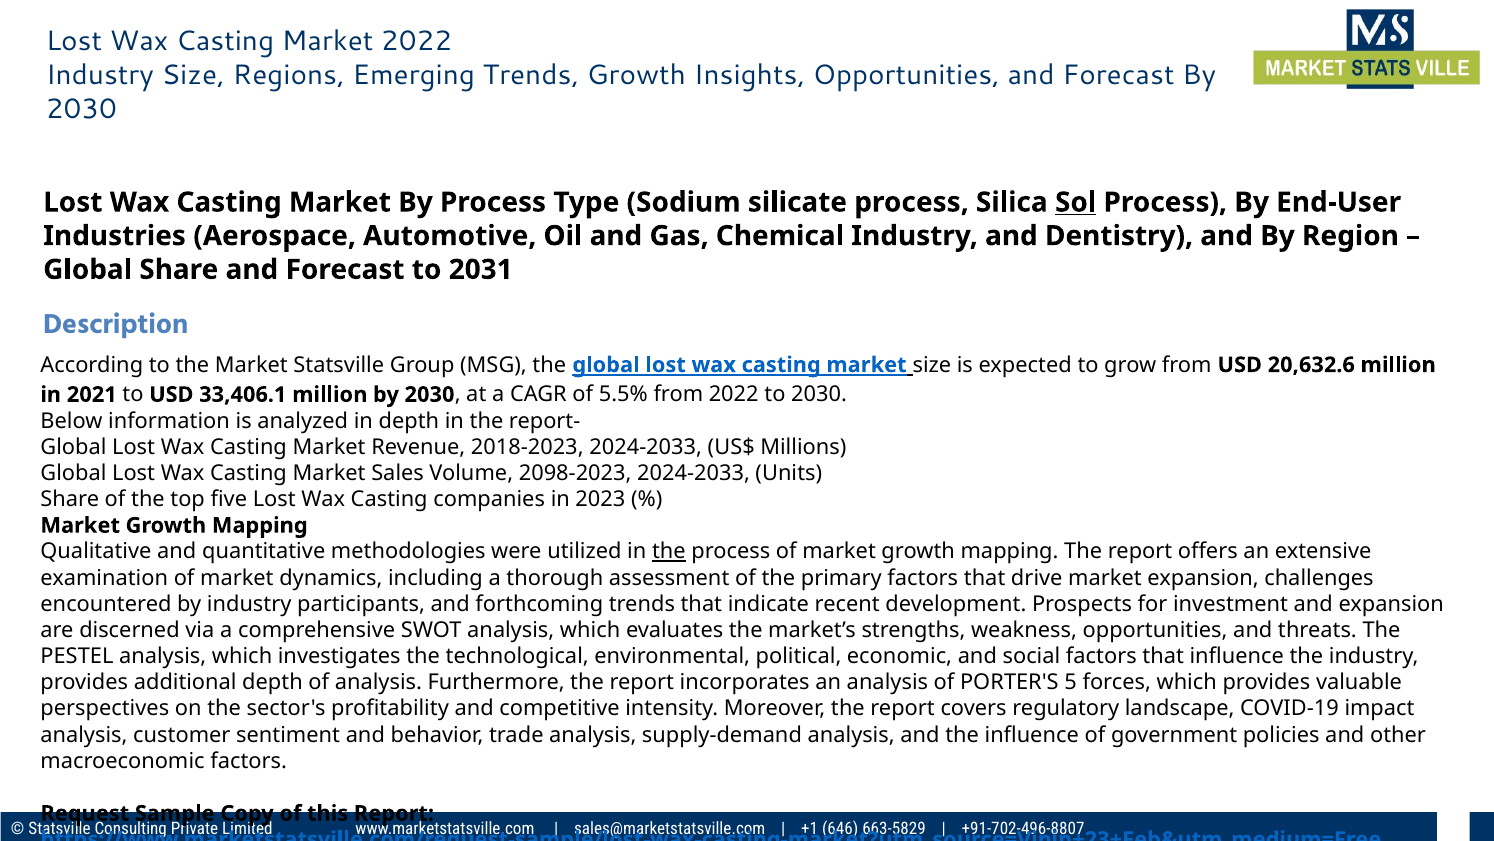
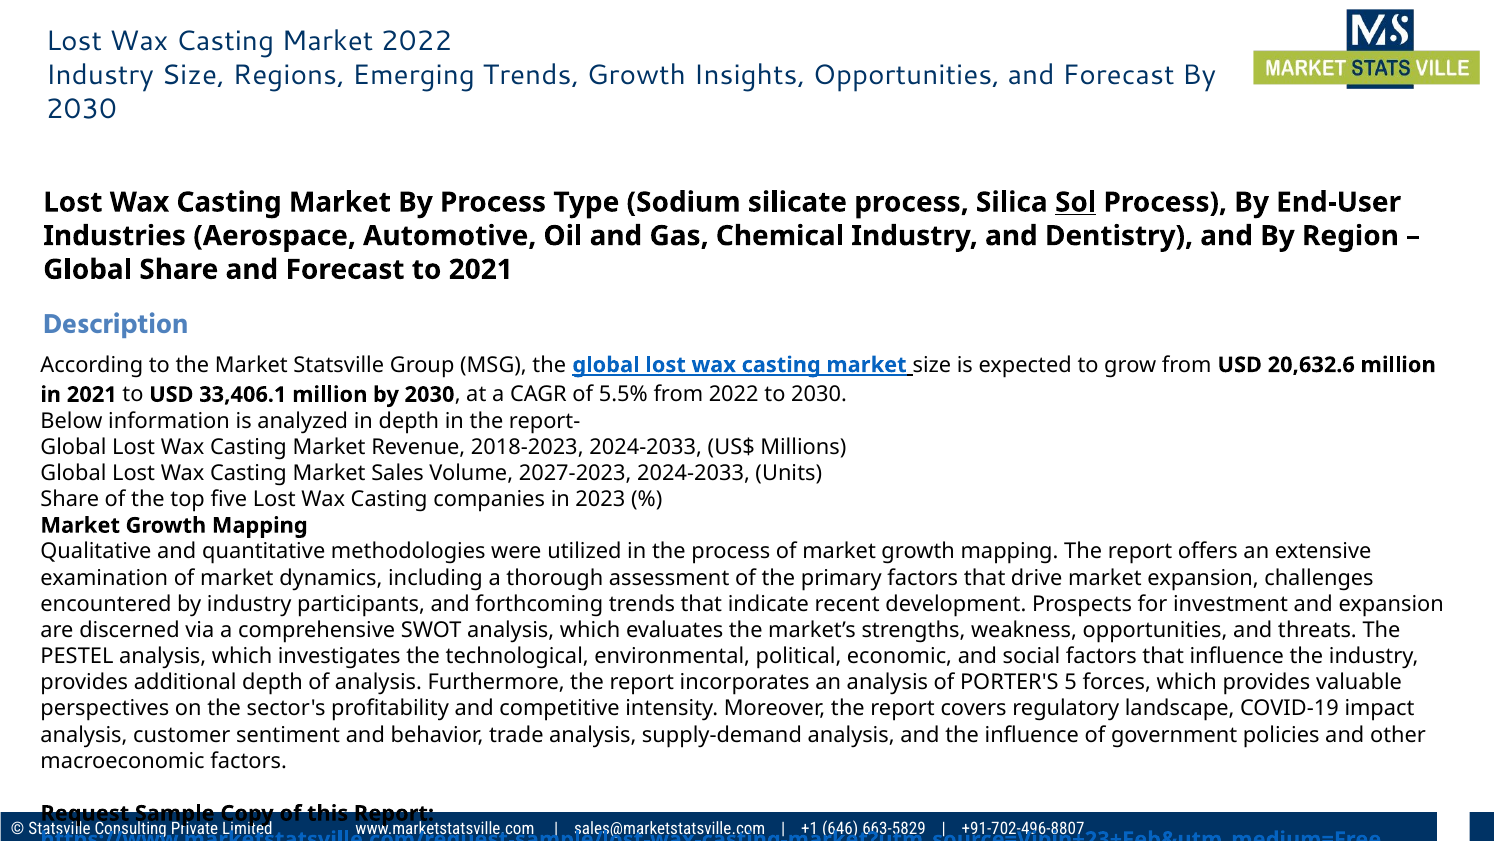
to 2031: 2031 -> 2021 (481, 269)
2098-2023: 2098-2023 -> 2027-2023 (575, 473)
the underline: present -> none (669, 551)
